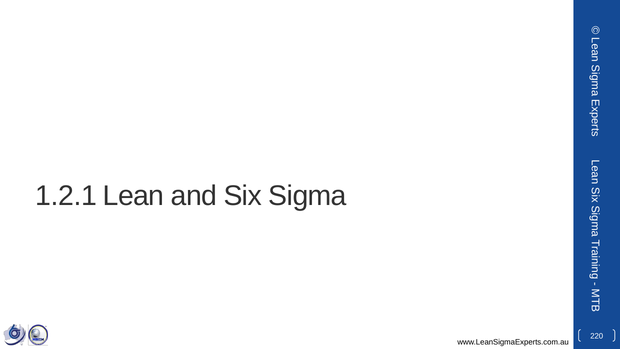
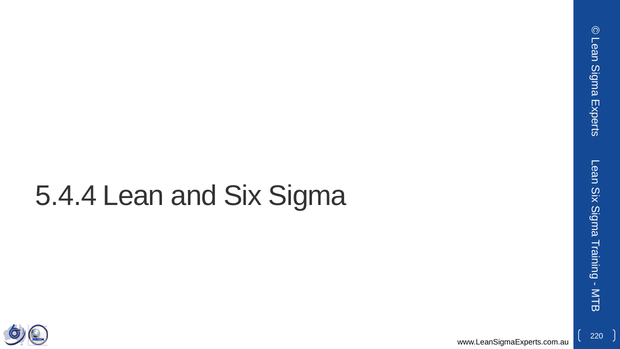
1.2.1: 1.2.1 -> 5.4.4 (66, 196)
